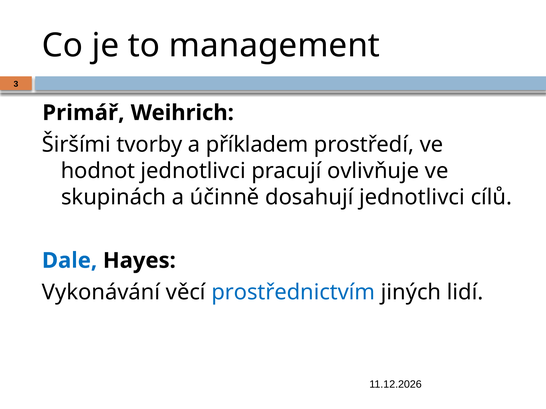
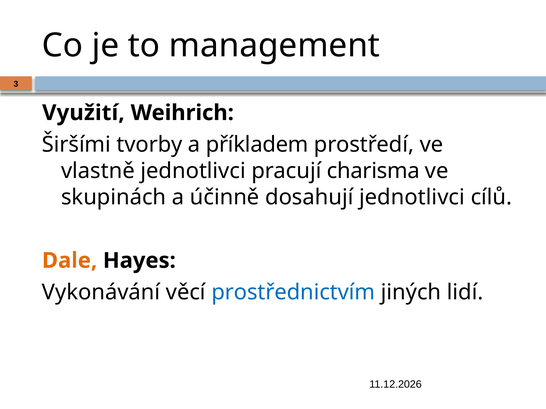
Primář: Primář -> Využití (83, 113)
hodnot: hodnot -> vlastně (98, 171)
ovlivňuje: ovlivňuje -> charisma (373, 171)
Dale colour: blue -> orange (70, 261)
